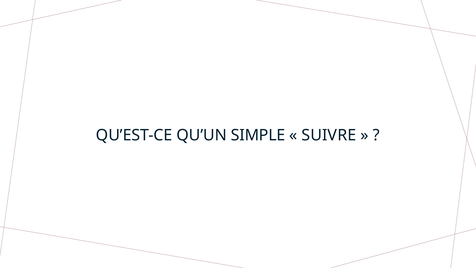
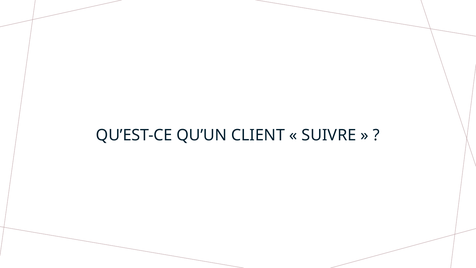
SIMPLE: SIMPLE -> CLIENT (258, 135)
